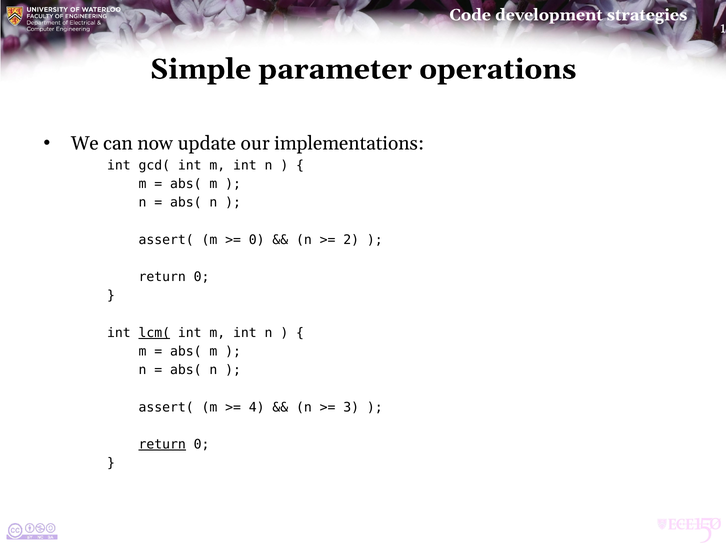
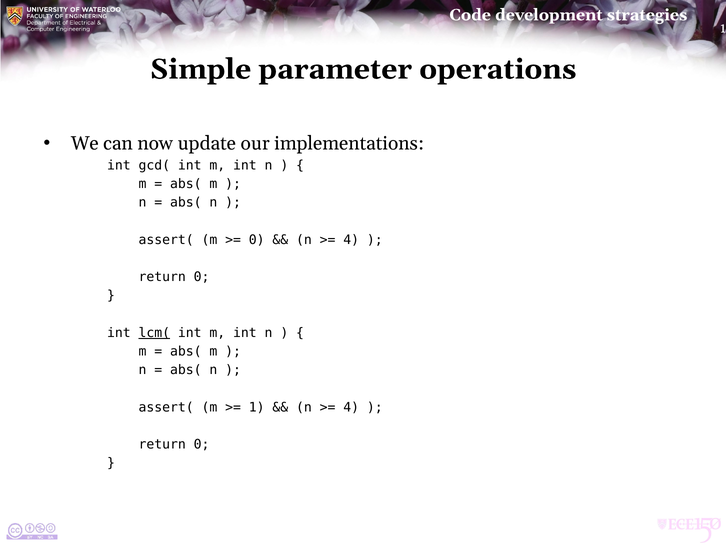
2: 2 -> 4 (351, 240)
4: 4 -> 1 (257, 407)
3: 3 -> 4 (351, 407)
return underline: present -> none (162, 444)
